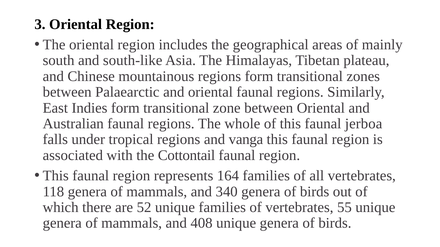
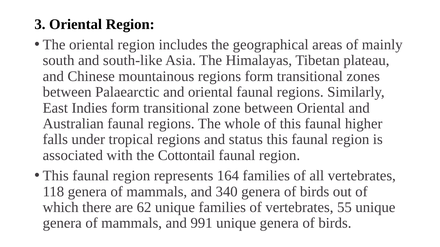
jerboa: jerboa -> higher (364, 124)
vanga: vanga -> status (246, 140)
52: 52 -> 62 (144, 208)
408: 408 -> 991 (202, 224)
